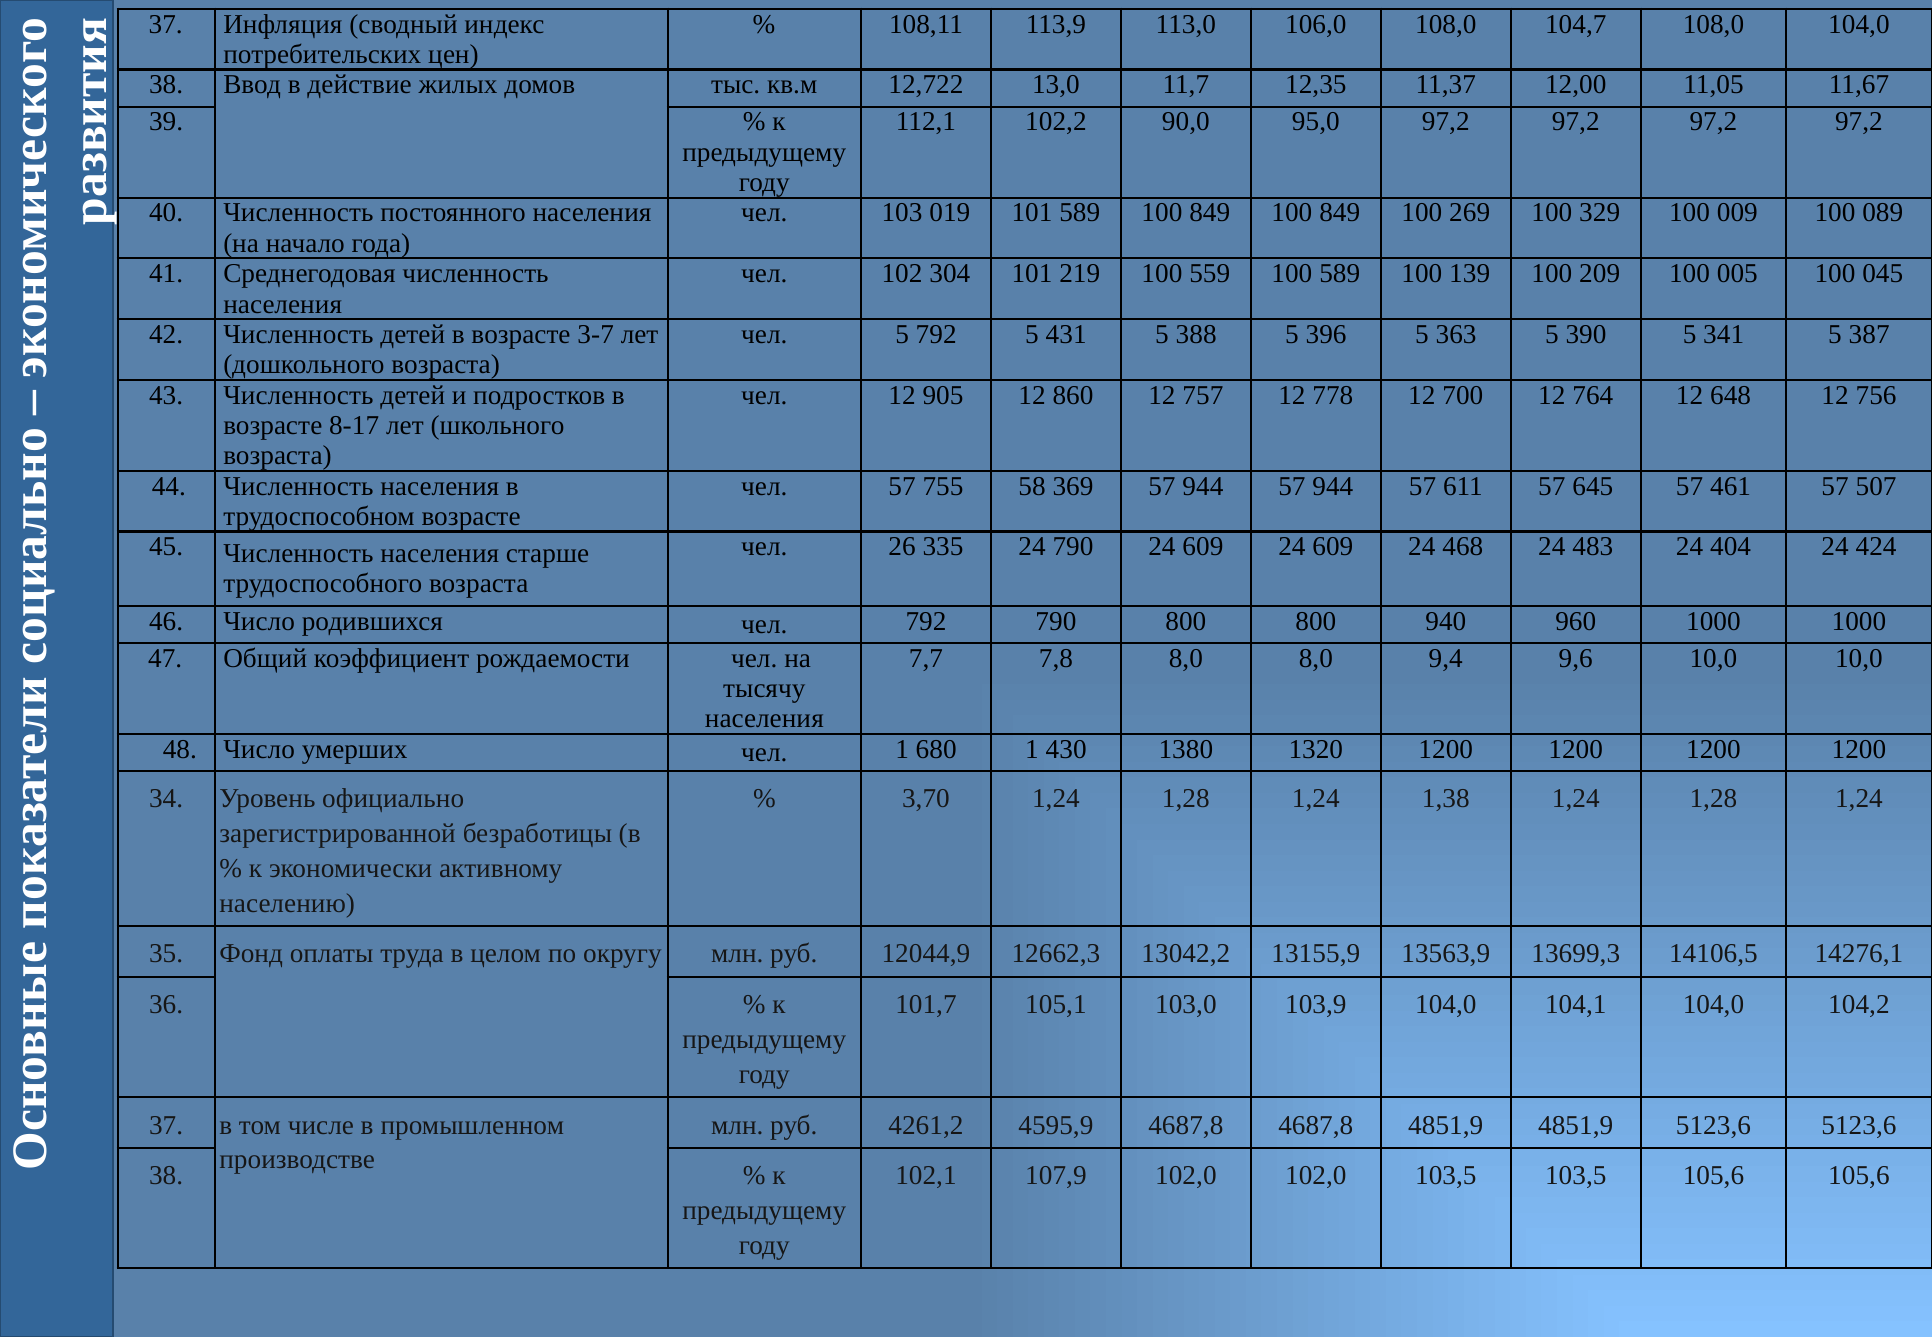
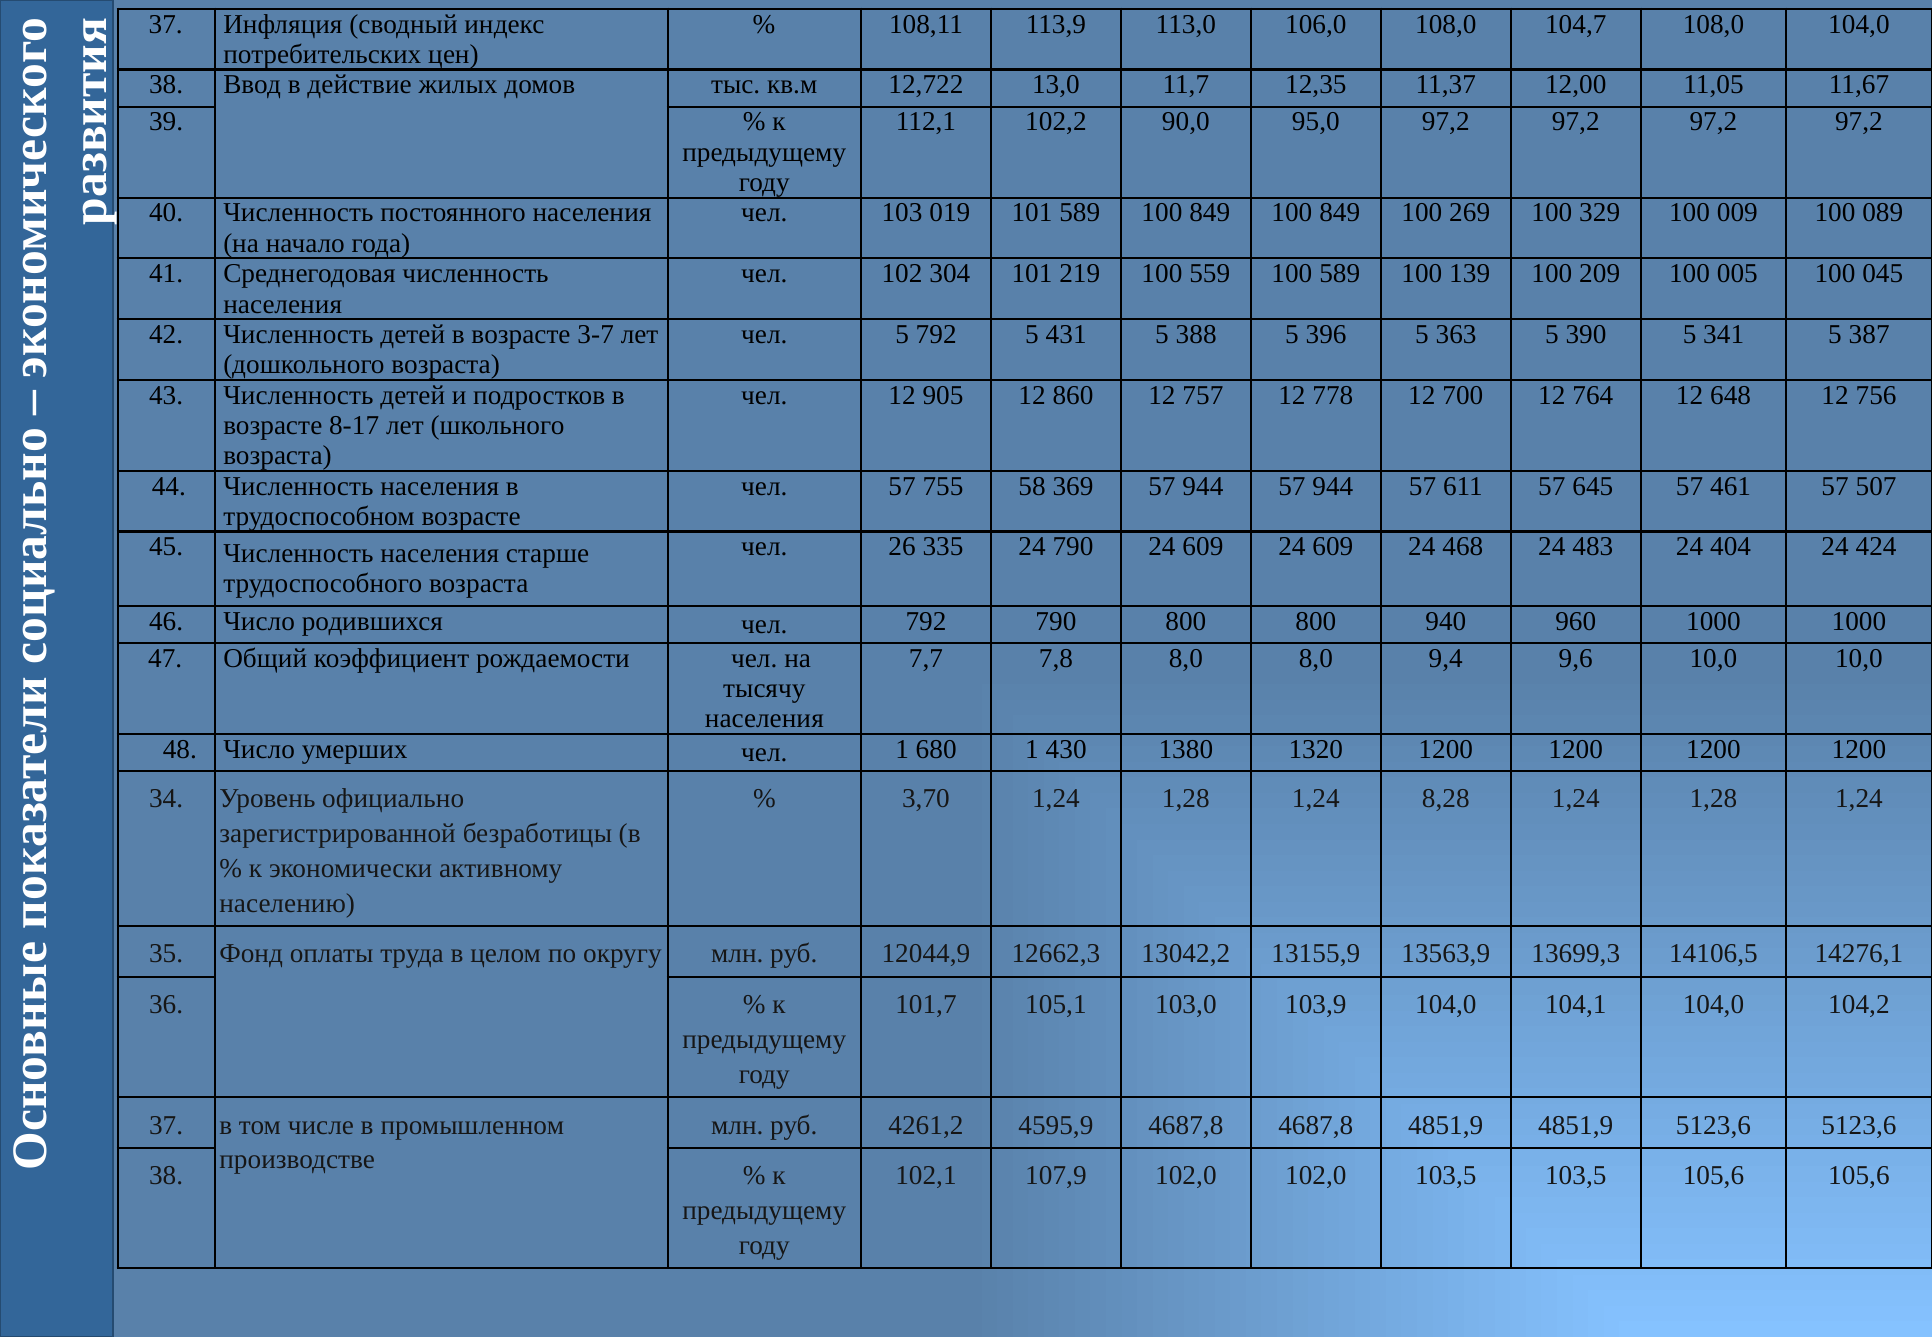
1,38: 1,38 -> 8,28 (1446, 799)
